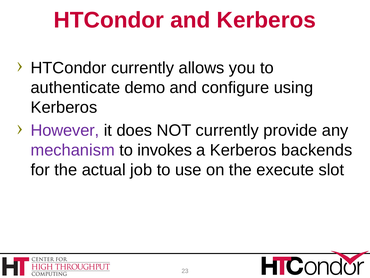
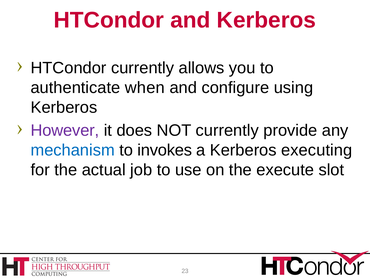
demo: demo -> when (145, 87)
mechanism colour: purple -> blue (73, 150)
backends: backends -> executing (317, 150)
